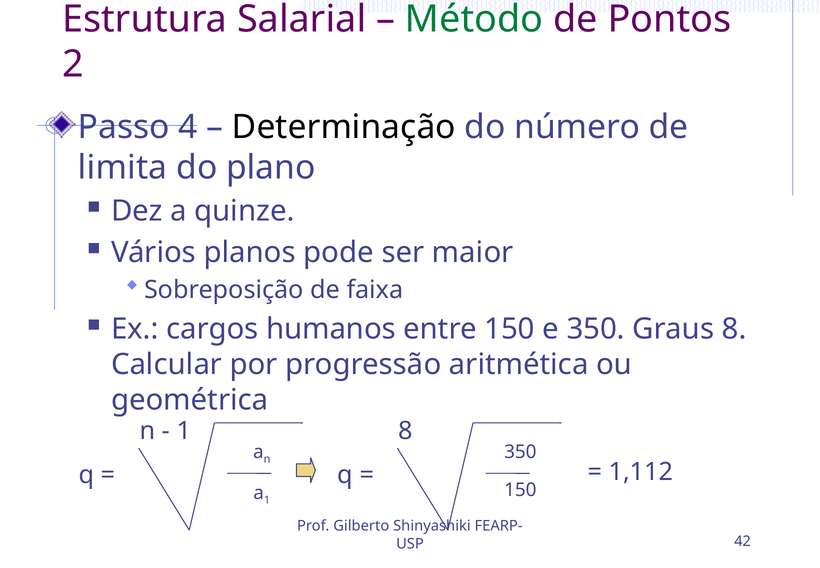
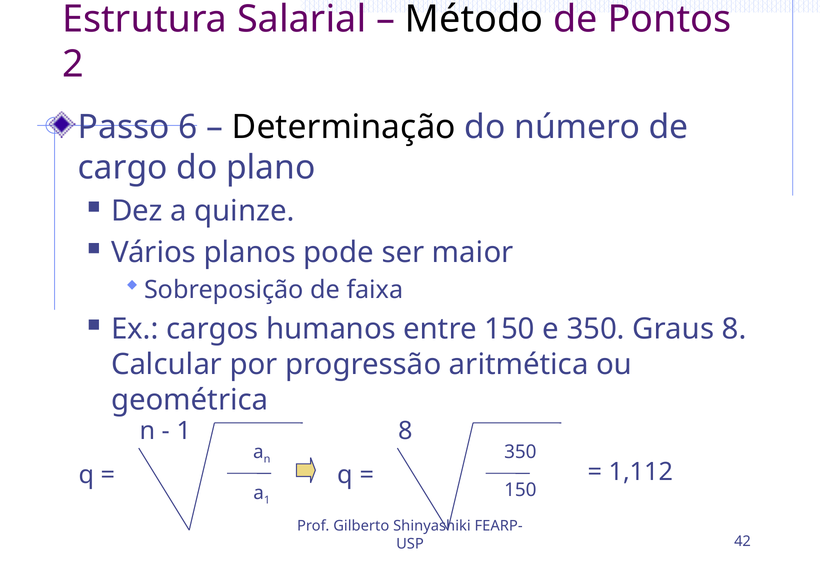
Método colour: green -> black (474, 19)
4: 4 -> 6 (188, 127)
limita: limita -> cargo (123, 168)
